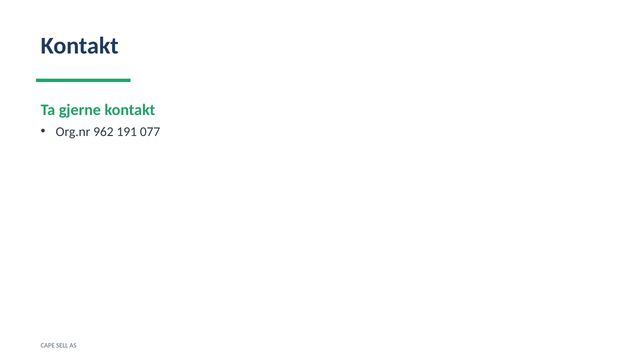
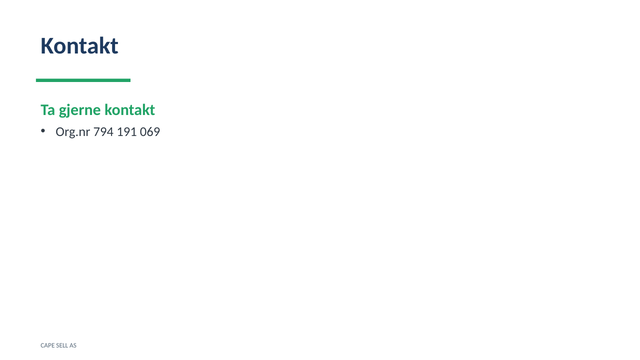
962: 962 -> 794 (103, 132)
077: 077 -> 069 (150, 132)
